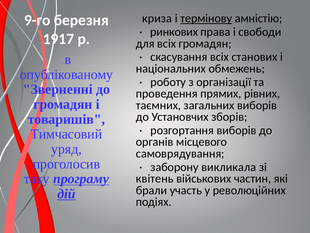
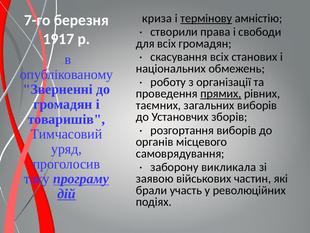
9-го: 9-го -> 7-го (37, 20)
ринкових: ринкових -> створили (174, 32)
прямих underline: none -> present (221, 93)
квітень: квітень -> заявою (155, 178)
